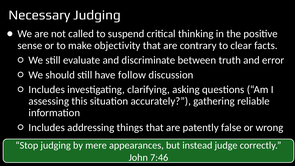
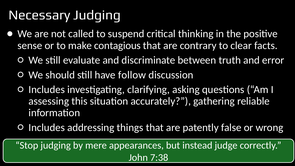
objectivity: objectivity -> contagious (117, 45)
7:46: 7:46 -> 7:38 (159, 158)
